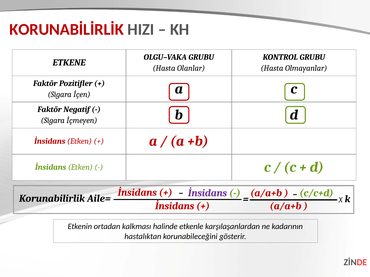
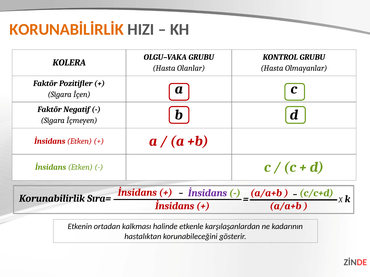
KORUNABİLİRLİK colour: red -> orange (67, 30)
ETKENE: ETKENE -> KOLERA (69, 63)
Aile=: Aile= -> Sıra= (99, 199)
